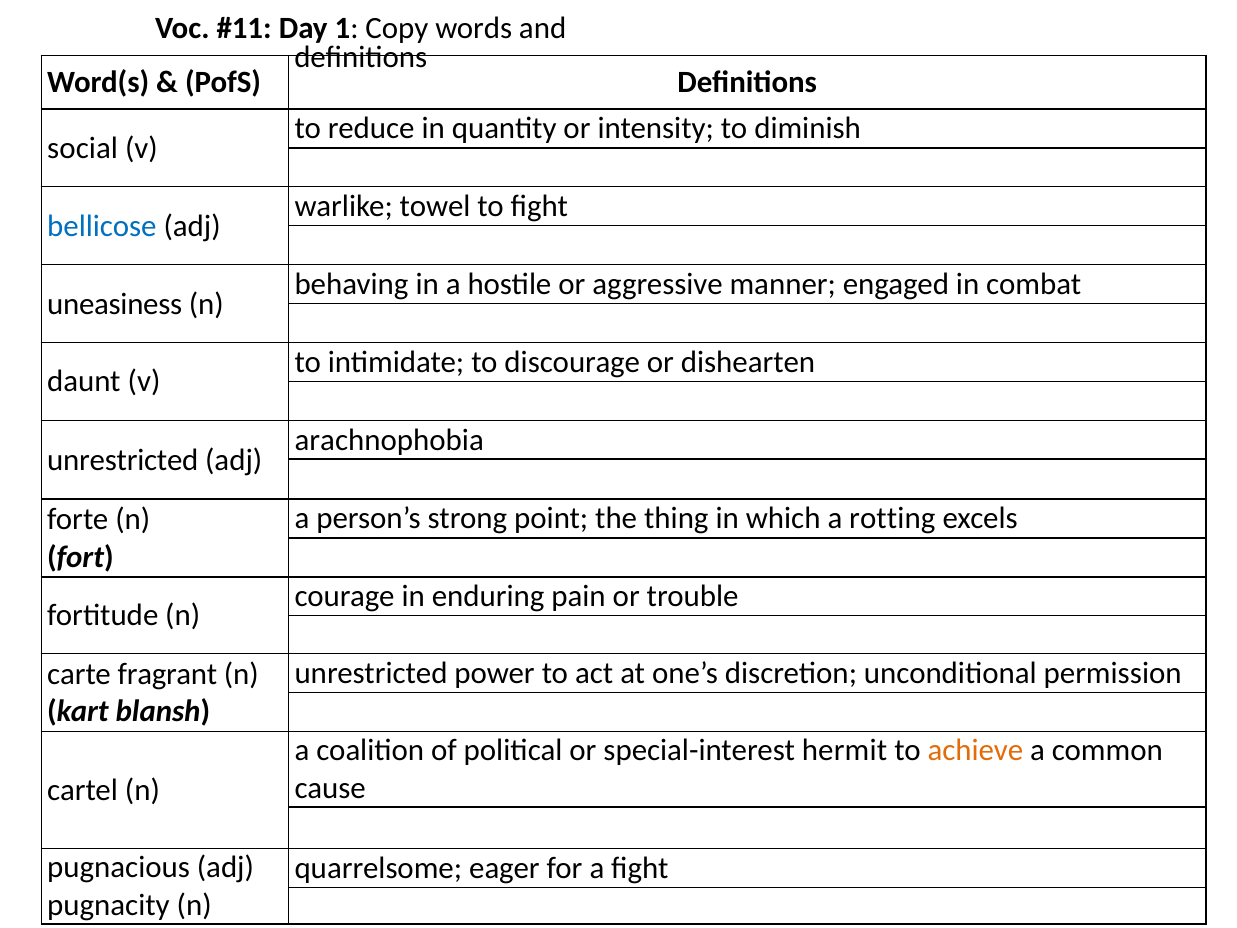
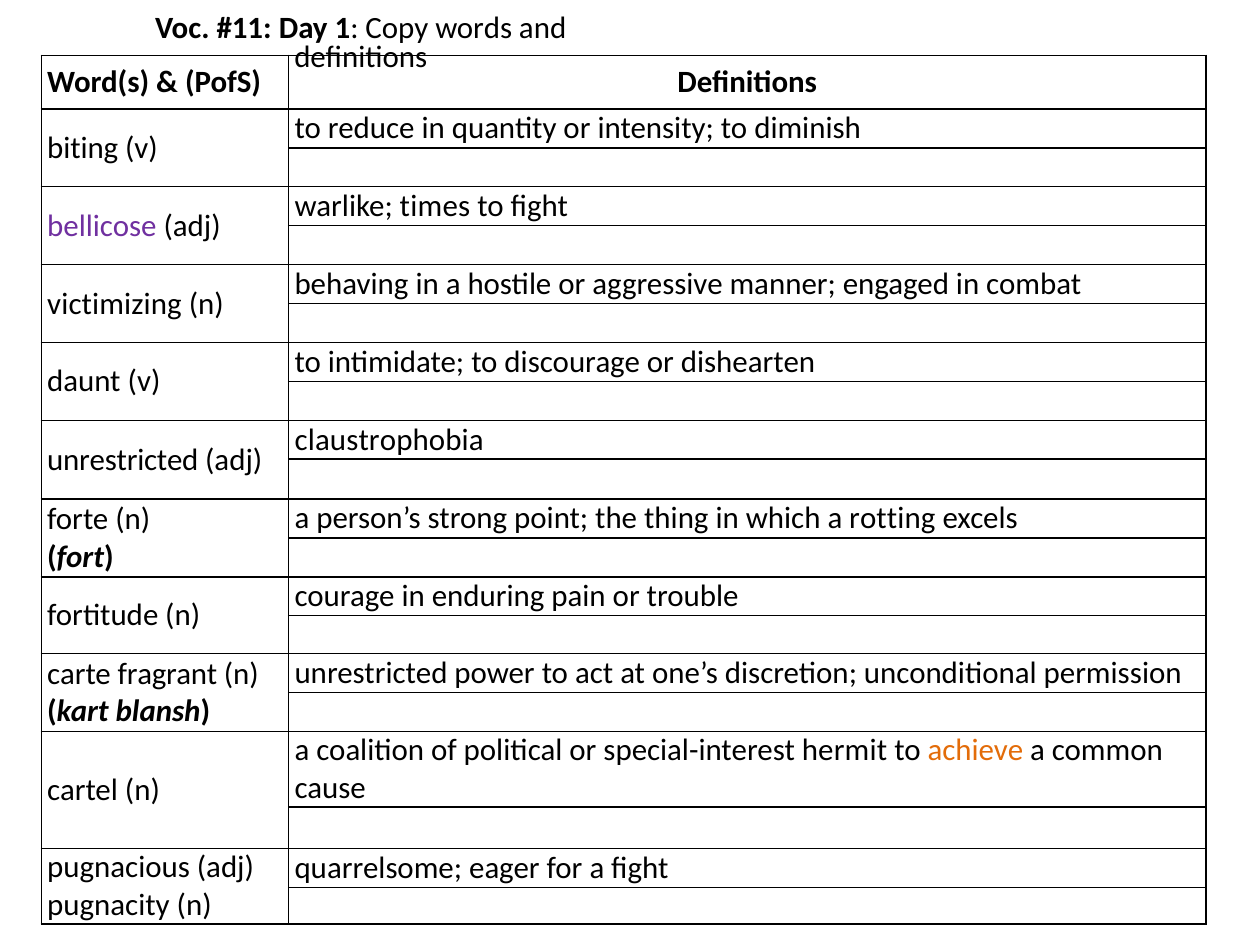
social: social -> biting (83, 148)
towel: towel -> times (435, 207)
bellicose colour: blue -> purple (102, 226)
uneasiness: uneasiness -> victimizing (114, 304)
arachnophobia: arachnophobia -> claustrophobia (389, 440)
